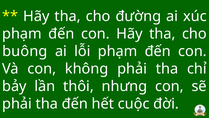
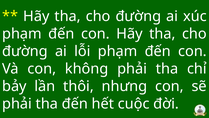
buông: buông -> đường (25, 51)
